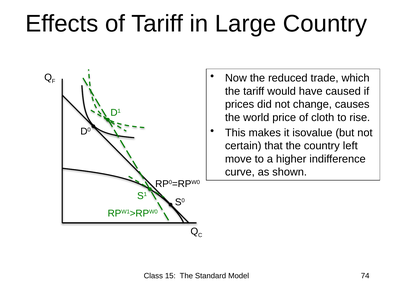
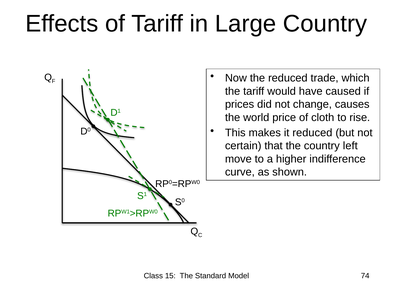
it isovalue: isovalue -> reduced (312, 133)
